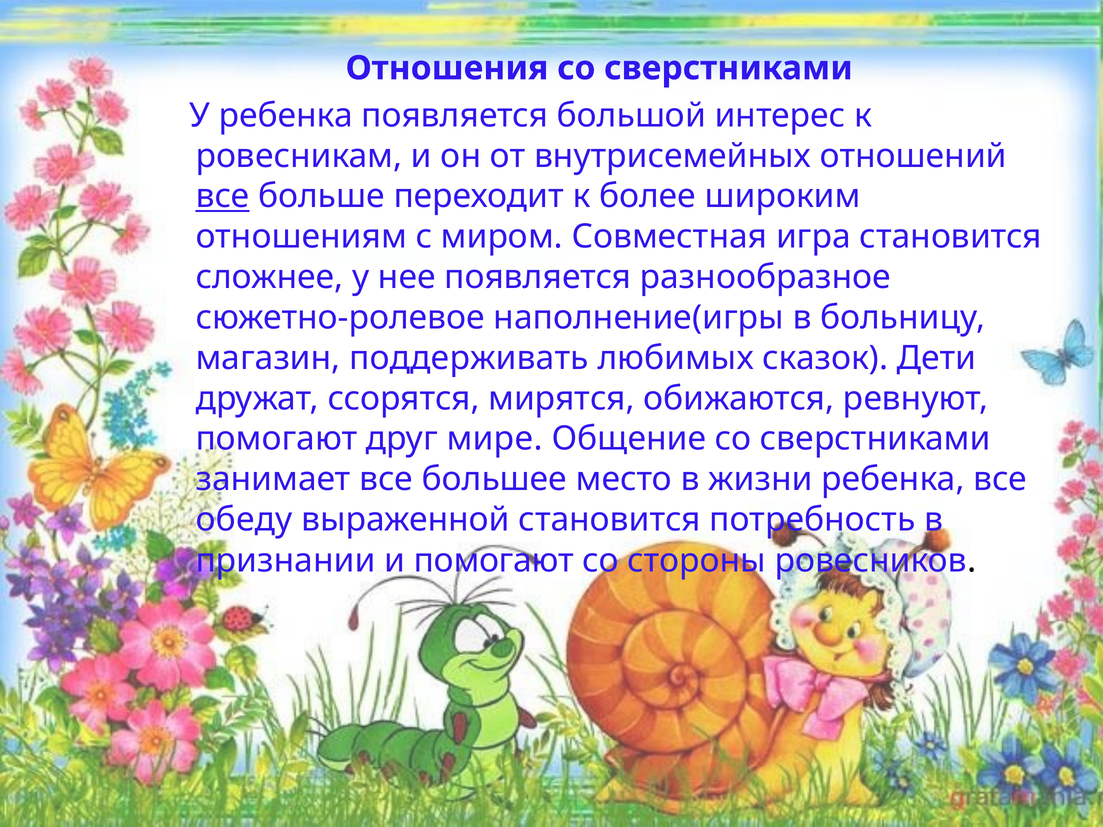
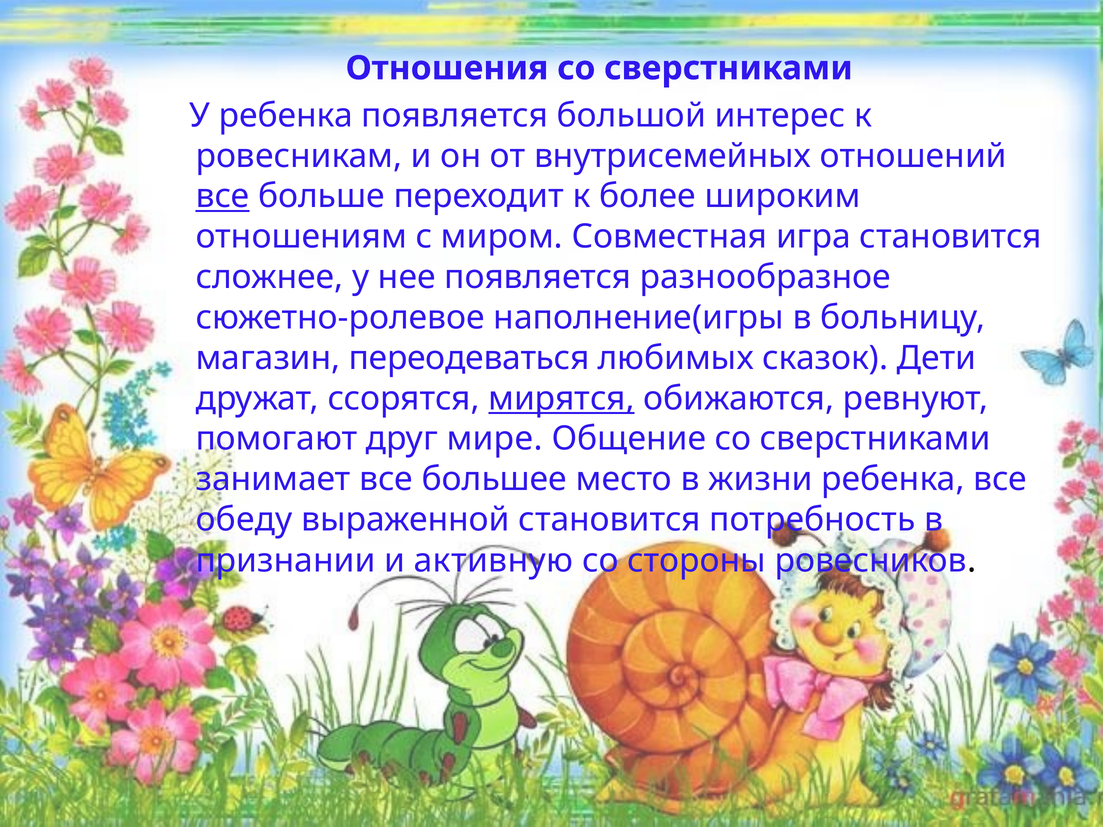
поддерживать: поддерживать -> переодеваться (469, 358)
мирятся underline: none -> present (562, 399)
и помогают: помогают -> активную (494, 561)
